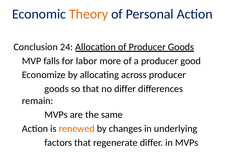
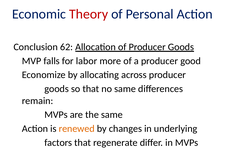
Theory colour: orange -> red (89, 14)
24: 24 -> 62 (67, 47)
no differ: differ -> same (125, 89)
